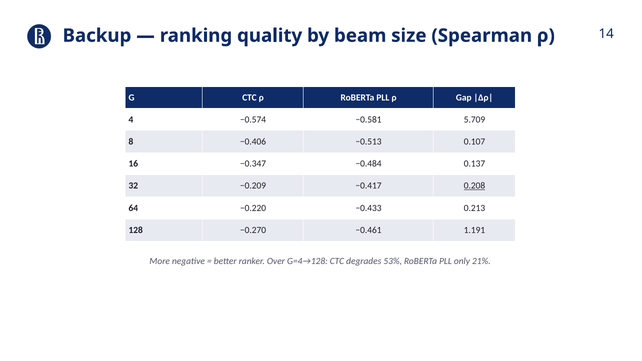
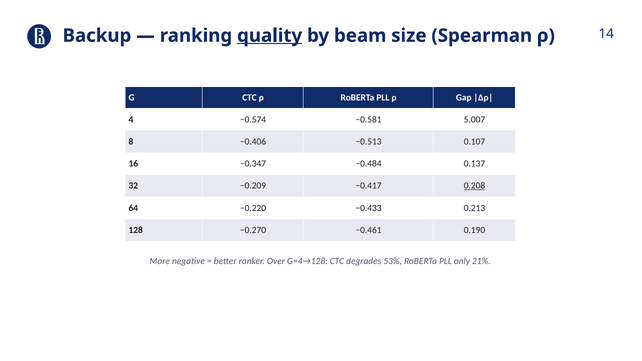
quality underline: none -> present (270, 36)
5.709: 5.709 -> 5.007 (475, 120)
1.191: 1.191 -> 0.190 (475, 230)
